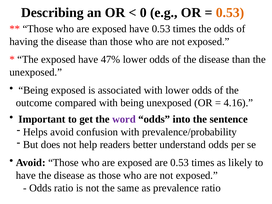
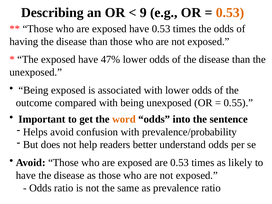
0: 0 -> 9 (143, 13)
4.16: 4.16 -> 0.55 (238, 103)
word colour: purple -> orange (124, 119)
